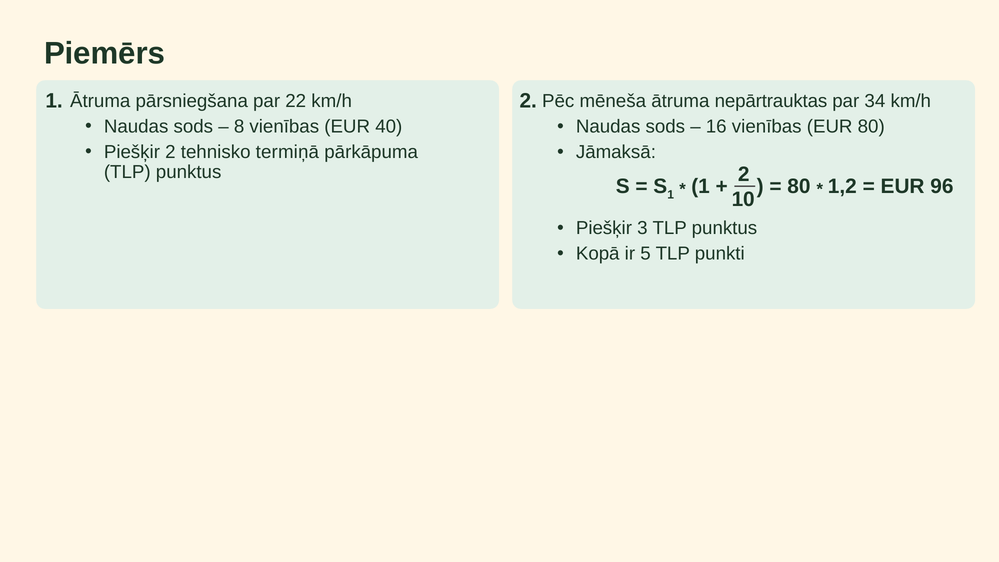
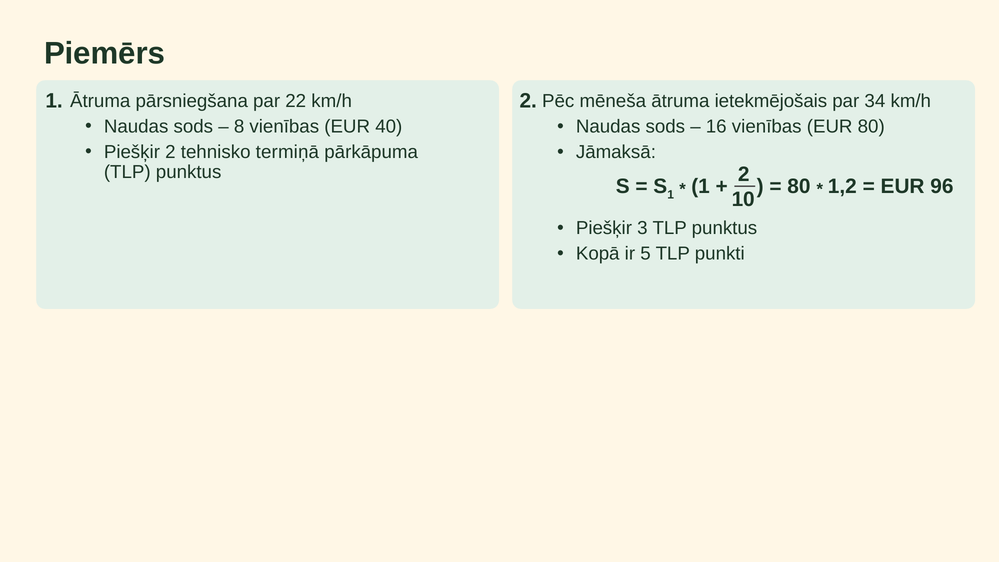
nepārtrauktas: nepārtrauktas -> ietekmējošais (771, 101)
